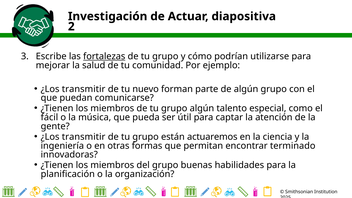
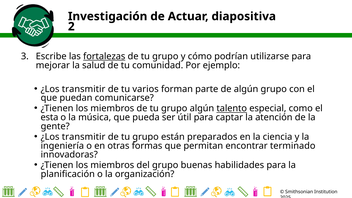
nuevo: nuevo -> varios (146, 89)
talento underline: none -> present (232, 108)
fácil: fácil -> esta (49, 117)
actuaremos: actuaremos -> preparados (212, 137)
